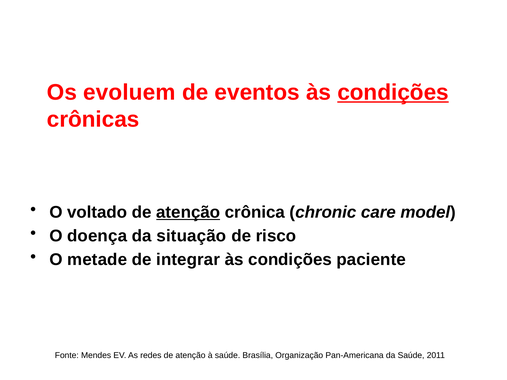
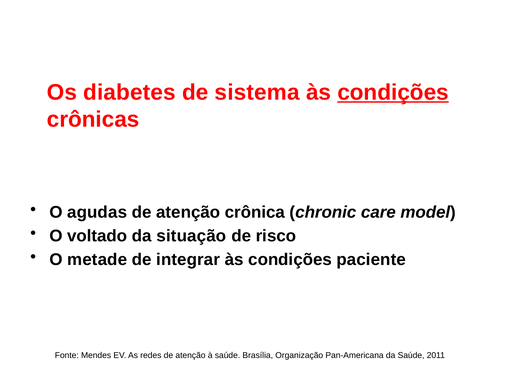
evoluem: evoluem -> diabetes (129, 92)
eventos: eventos -> sistema (257, 92)
voltado: voltado -> agudas (97, 212)
atenção underline: present -> none (188, 212)
doença: doença -> voltado (97, 236)
